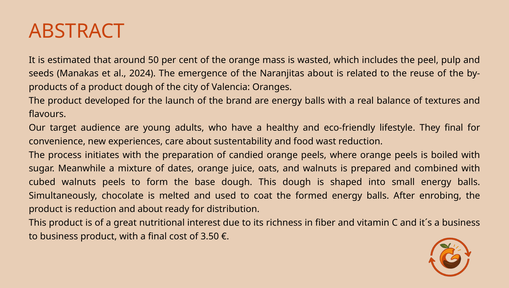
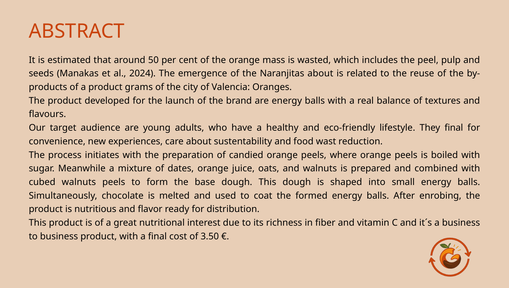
product dough: dough -> grams (139, 87)
is reduction: reduction -> nutritious (95, 209)
and about: about -> flavor (150, 209)
